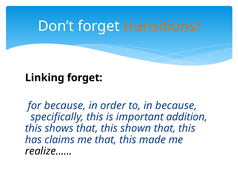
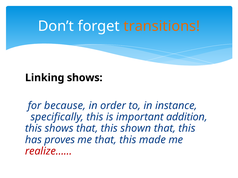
Linking forget: forget -> shows (85, 78)
in because: because -> instance (176, 106)
claims: claims -> proves (60, 140)
realize…… colour: black -> red (49, 152)
